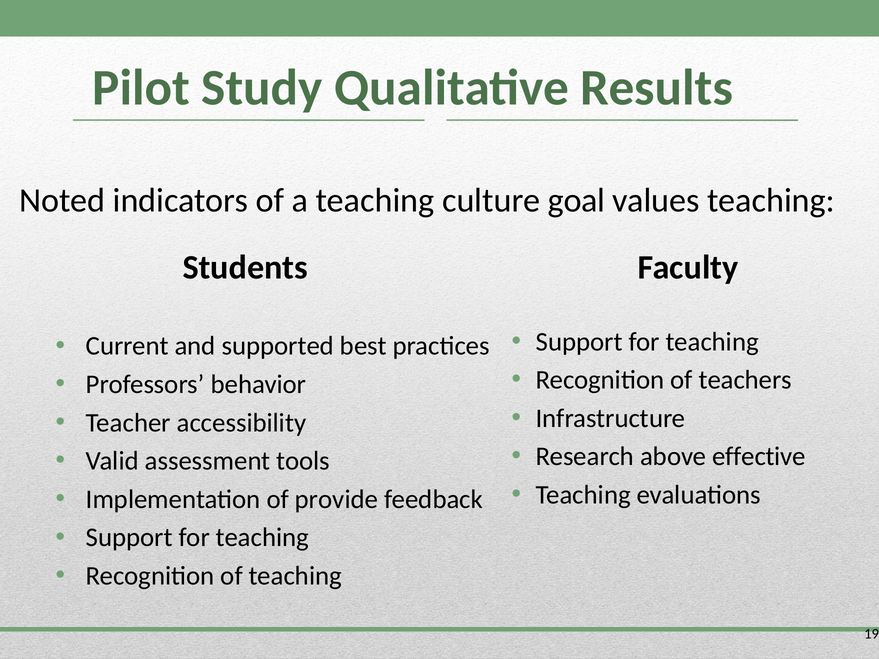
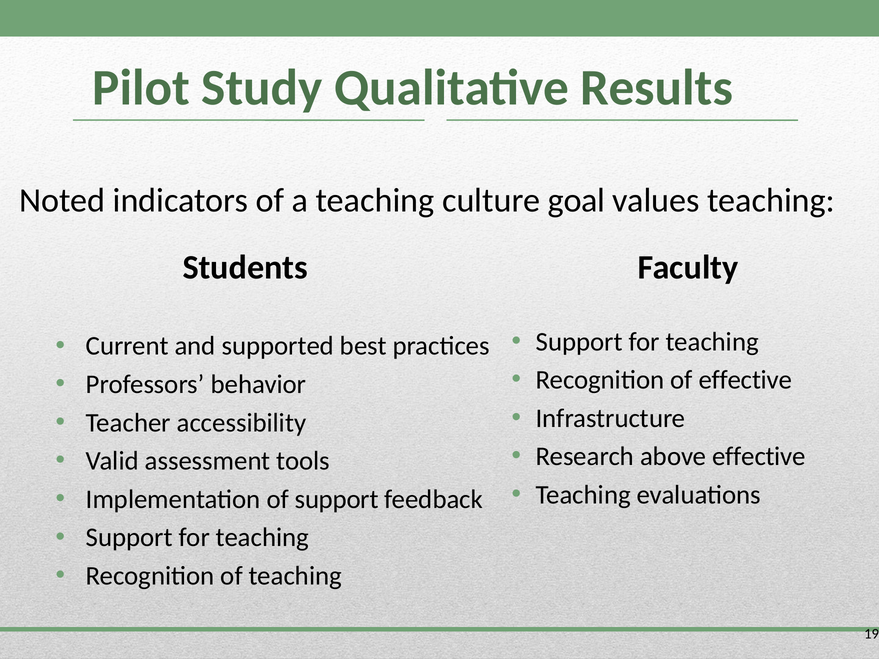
of teachers: teachers -> effective (745, 380)
of provide: provide -> support (337, 500)
